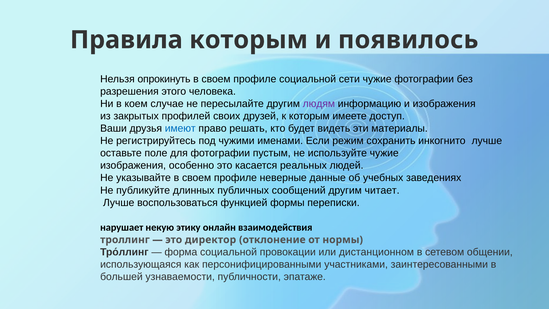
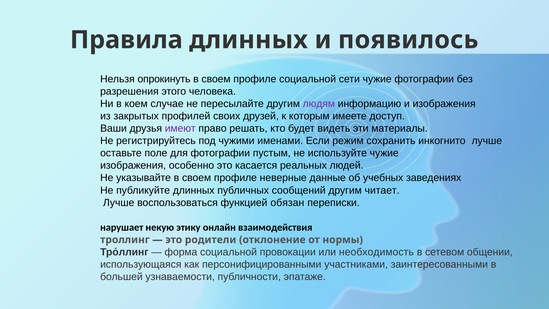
Правила которым: которым -> длинных (249, 40)
имеют colour: blue -> purple (180, 128)
формы: формы -> обязан (287, 203)
директор: директор -> родители (211, 240)
дистанционном: дистанционном -> необходимость (376, 252)
